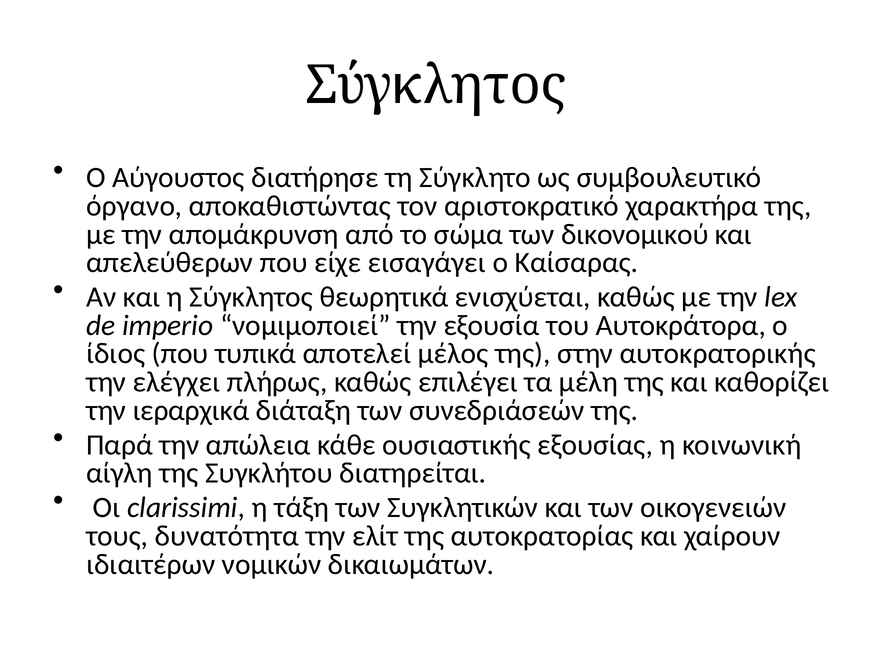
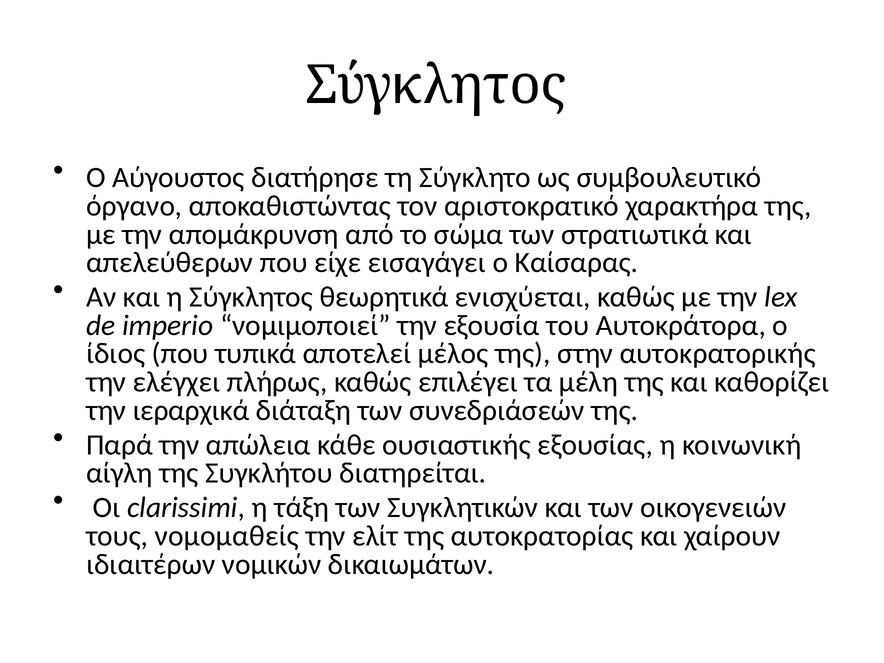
δικονομικού: δικονομικού -> στρατιωτικά (635, 234)
δυνατότητα: δυνατότητα -> νομομαθείς (227, 536)
